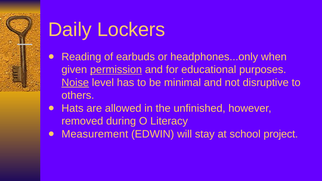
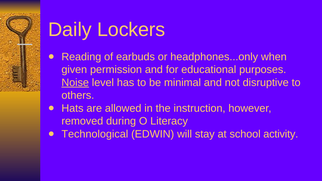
permission underline: present -> none (116, 70)
unfinished: unfinished -> instruction (200, 108)
Measurement: Measurement -> Technological (95, 134)
project: project -> activity (281, 134)
